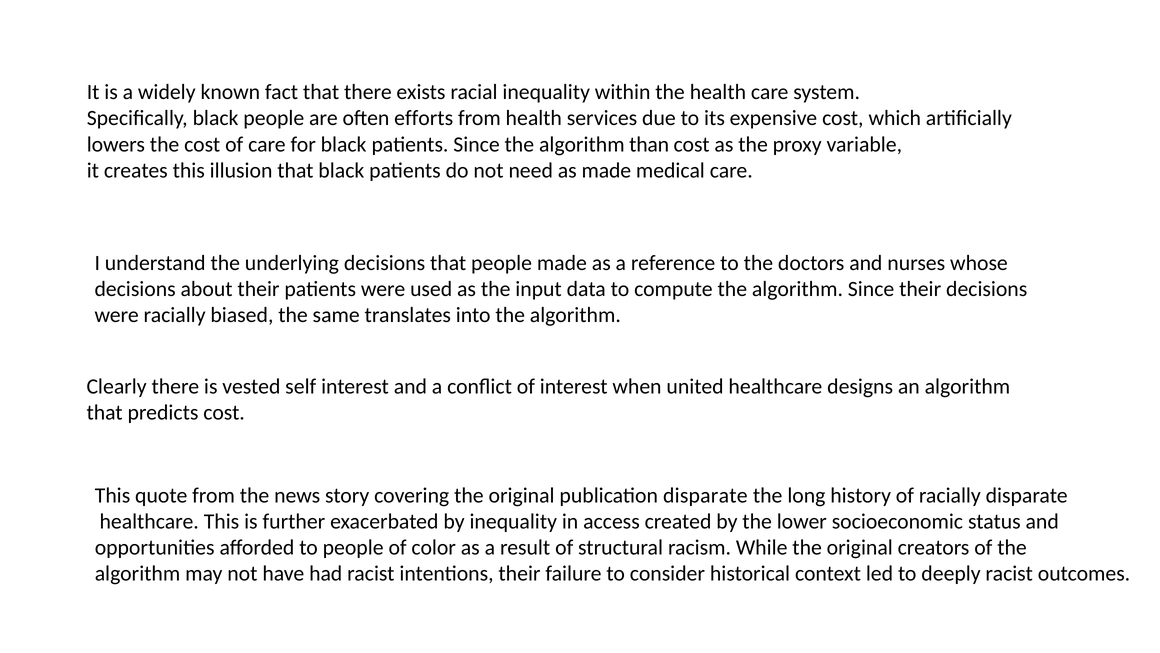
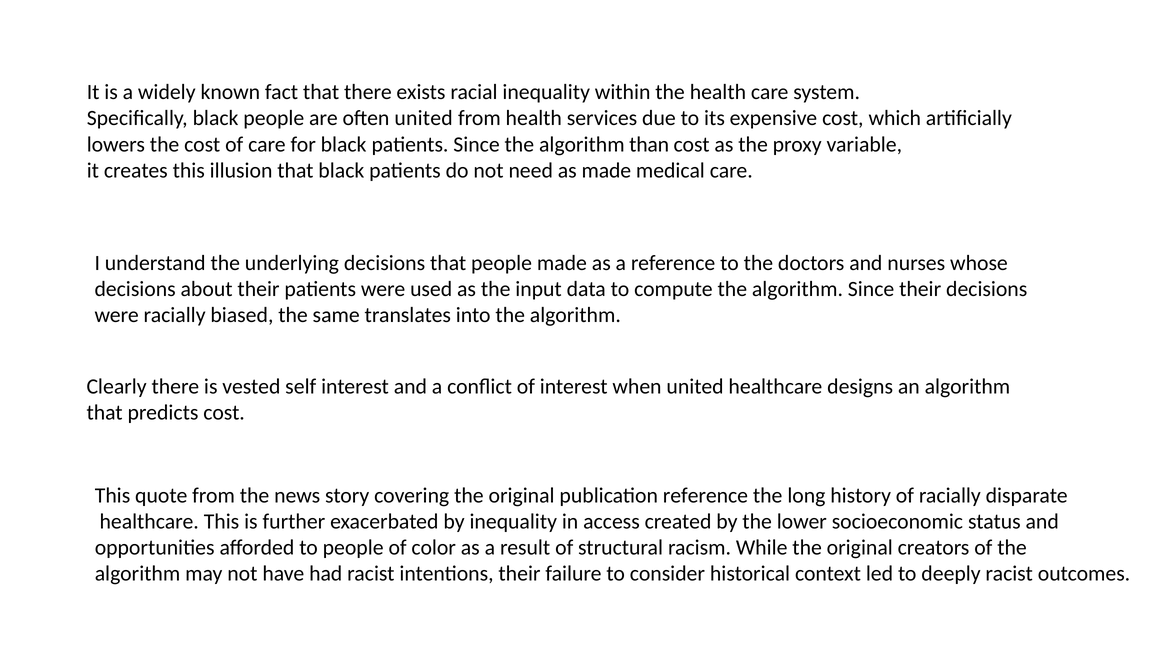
often efforts: efforts -> united (424, 118)
publication disparate: disparate -> reference (705, 495)
